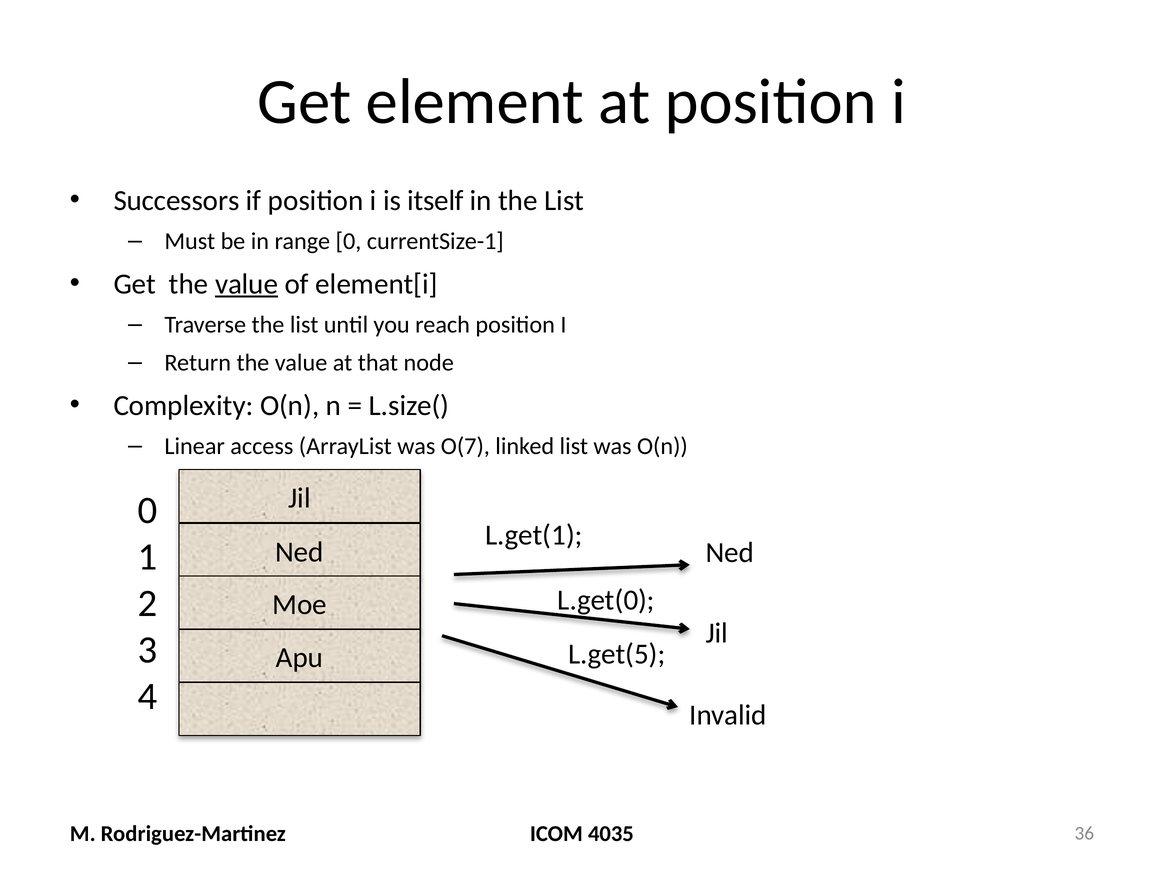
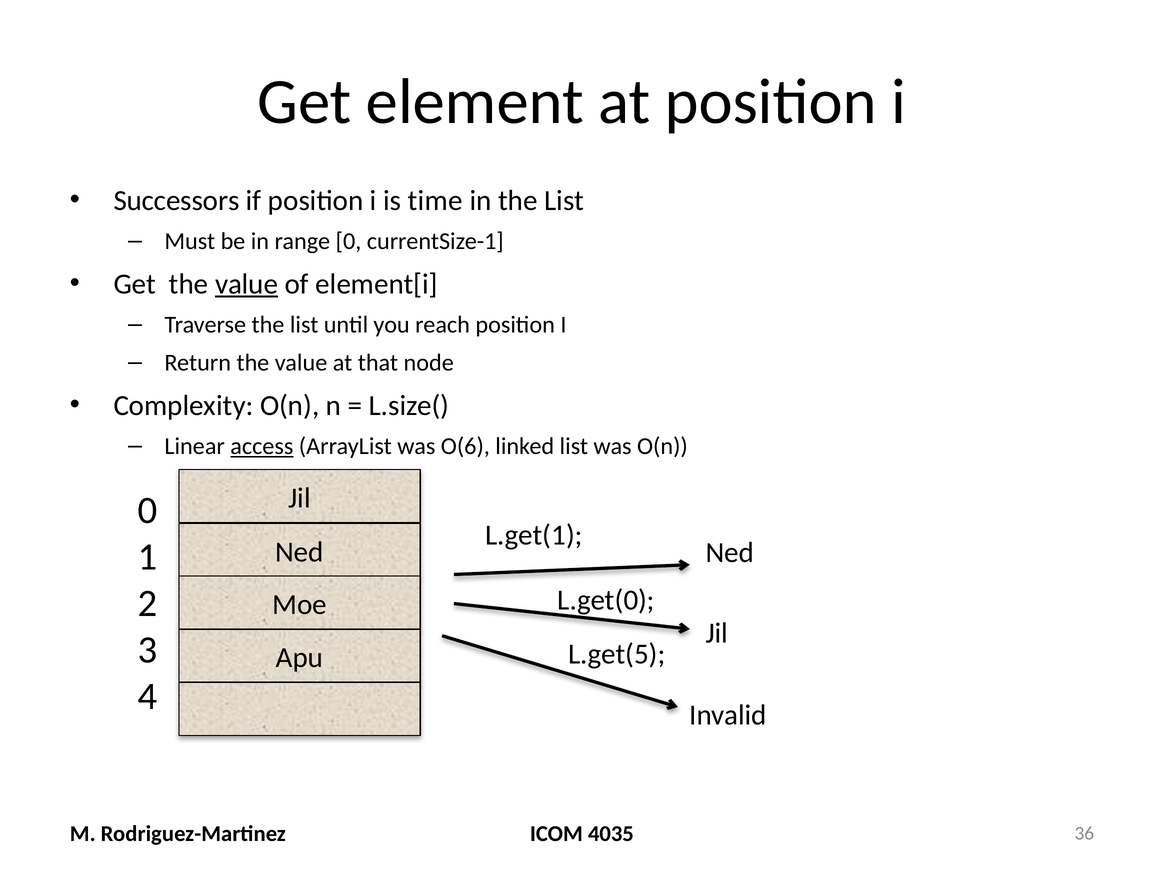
itself: itself -> time (435, 201)
access underline: none -> present (262, 446)
O(7: O(7 -> O(6 (465, 446)
